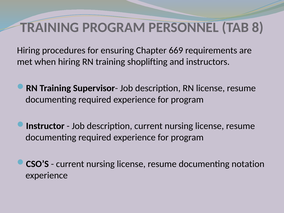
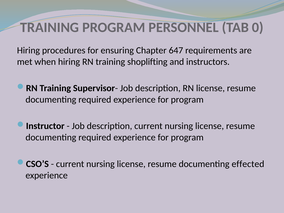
8: 8 -> 0 (258, 27)
669: 669 -> 647 (176, 50)
notation: notation -> effected (248, 164)
